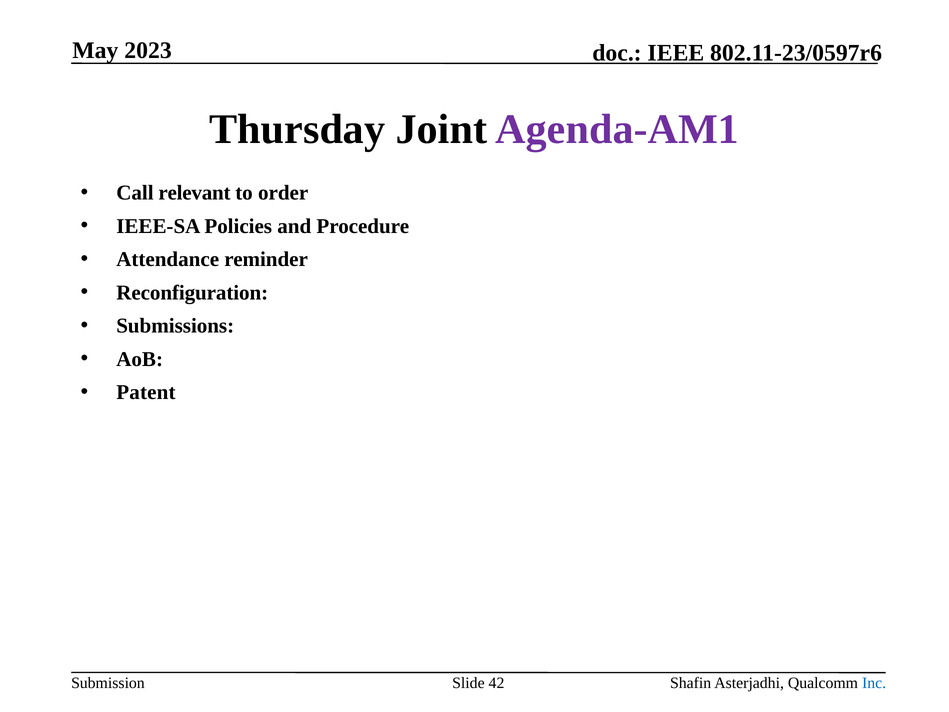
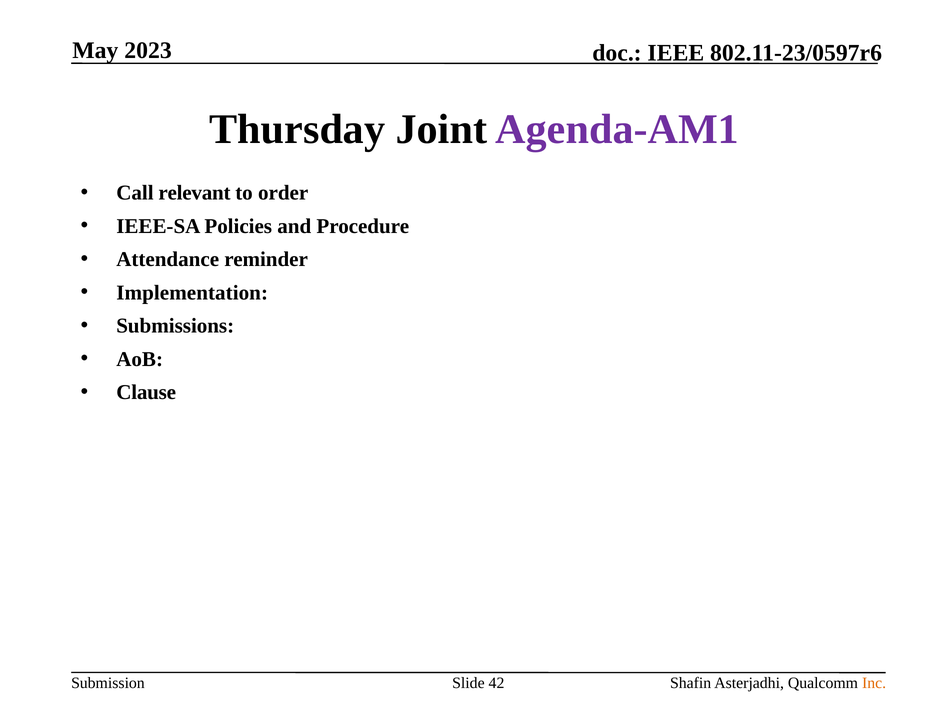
Reconfiguration: Reconfiguration -> Implementation (192, 293)
Patent: Patent -> Clause (146, 392)
Inc colour: blue -> orange (874, 683)
